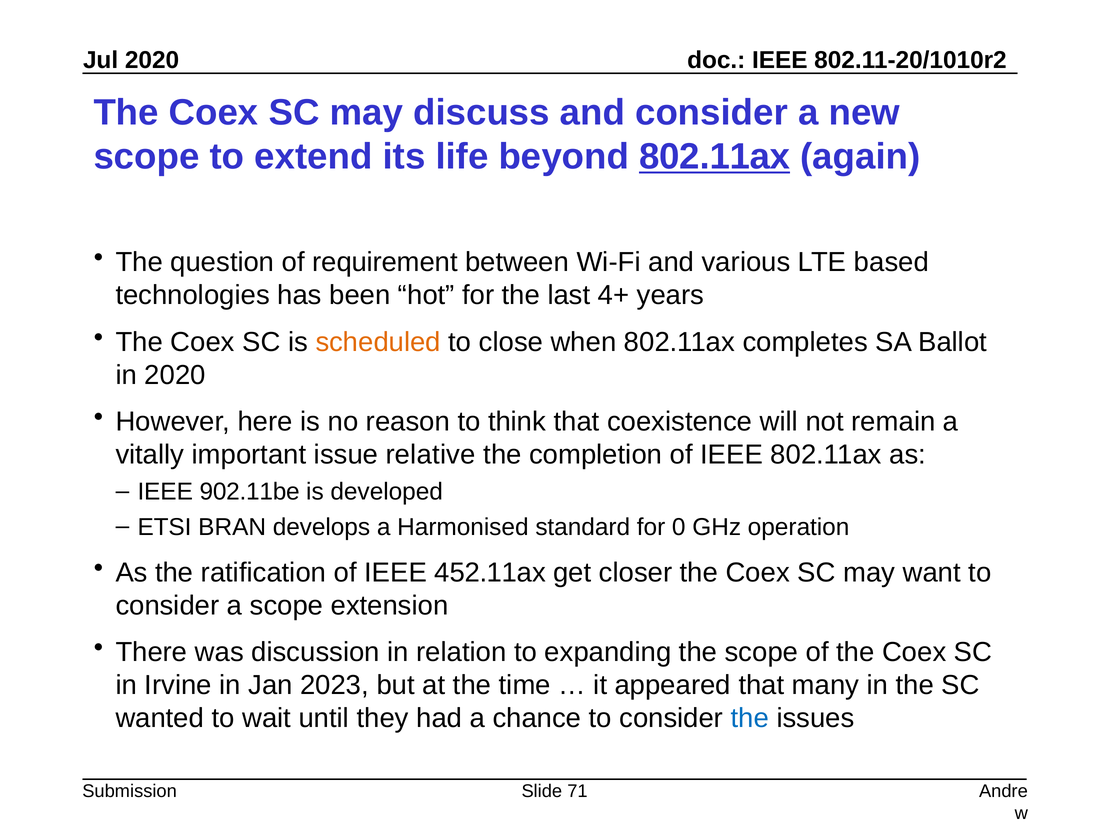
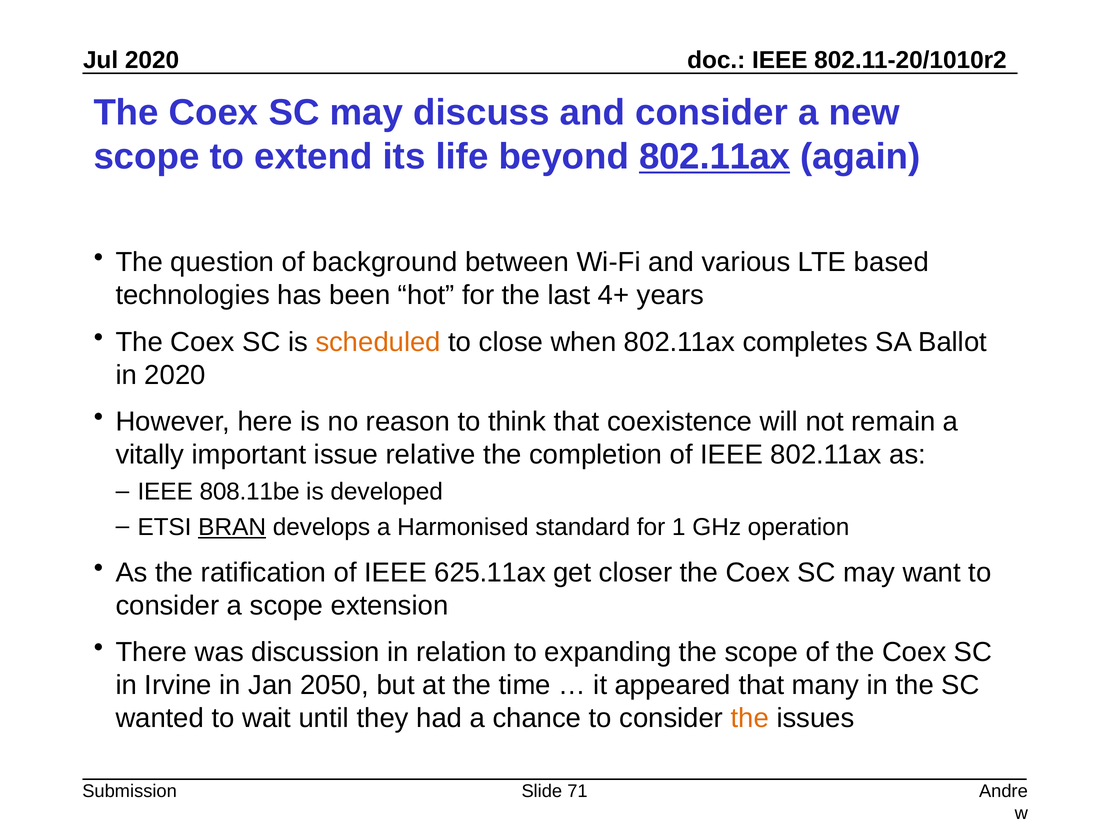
requirement: requirement -> background (385, 262)
902.11be: 902.11be -> 808.11be (250, 492)
BRAN underline: none -> present (232, 527)
0: 0 -> 1 (679, 527)
452.11ax: 452.11ax -> 625.11ax (490, 572)
2023: 2023 -> 2050 (335, 685)
the colour: blue -> orange (750, 718)
